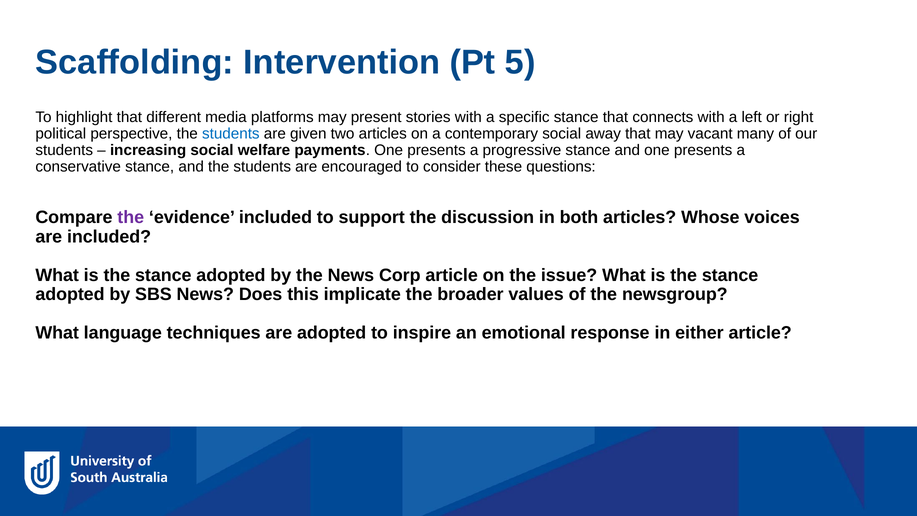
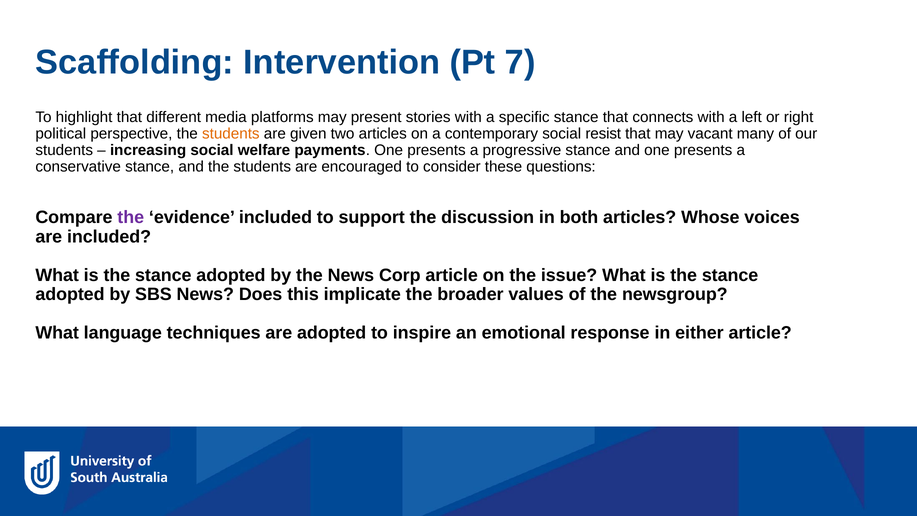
5: 5 -> 7 (520, 62)
students colour: blue -> orange (231, 134)
away: away -> resist (603, 134)
